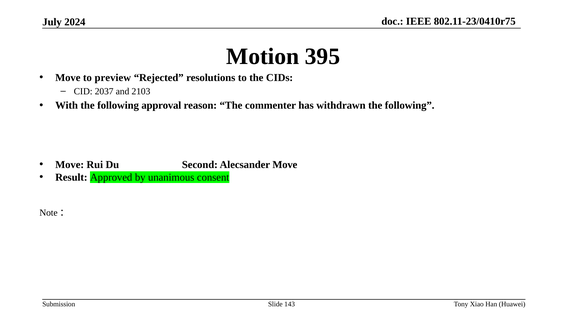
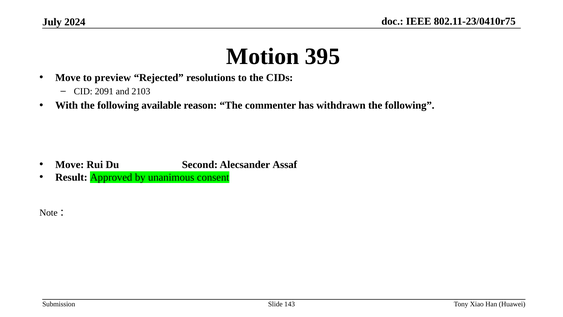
2037: 2037 -> 2091 (104, 91)
approval: approval -> available (161, 105)
Alecsander Move: Move -> Assaf (285, 164)
